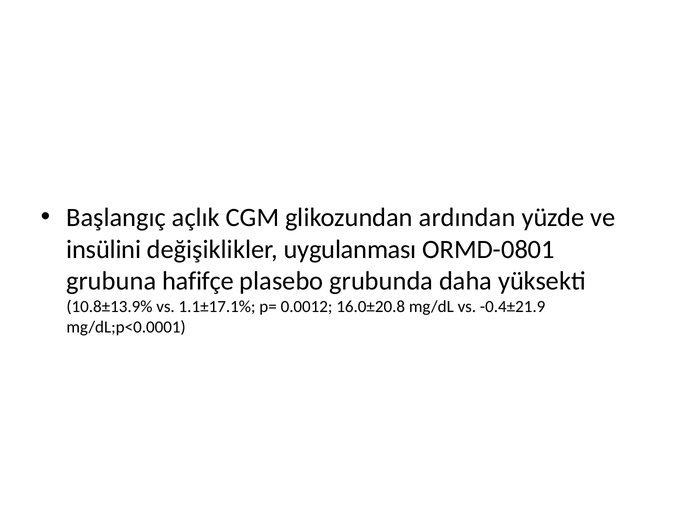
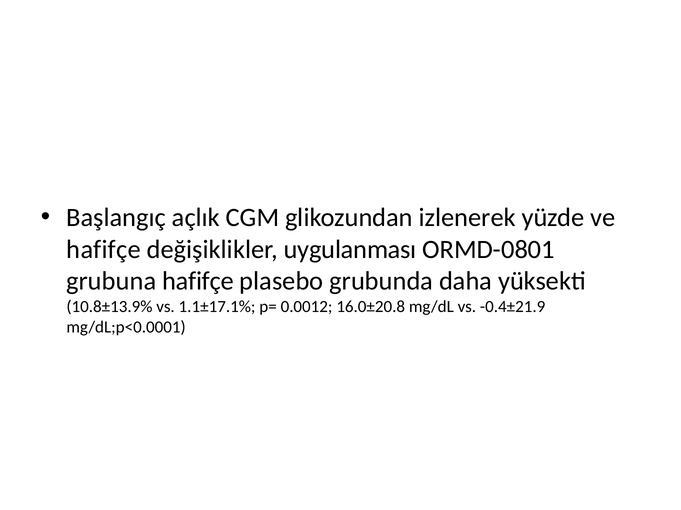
ardından: ardından -> izlenerek (467, 218)
insülini: insülini -> hafifçe (104, 250)
